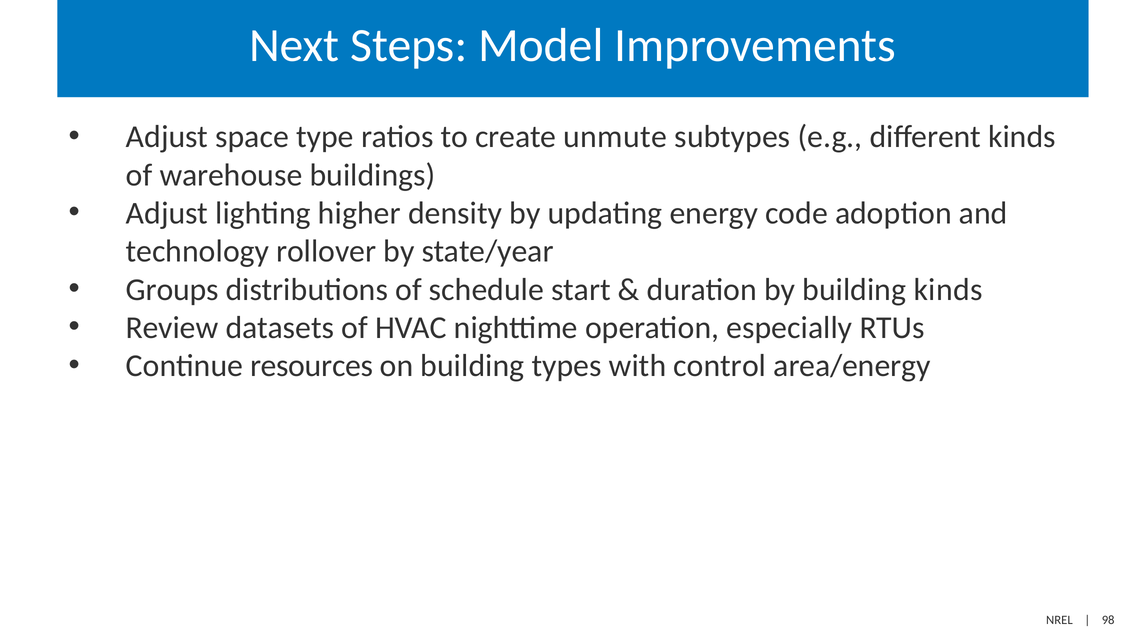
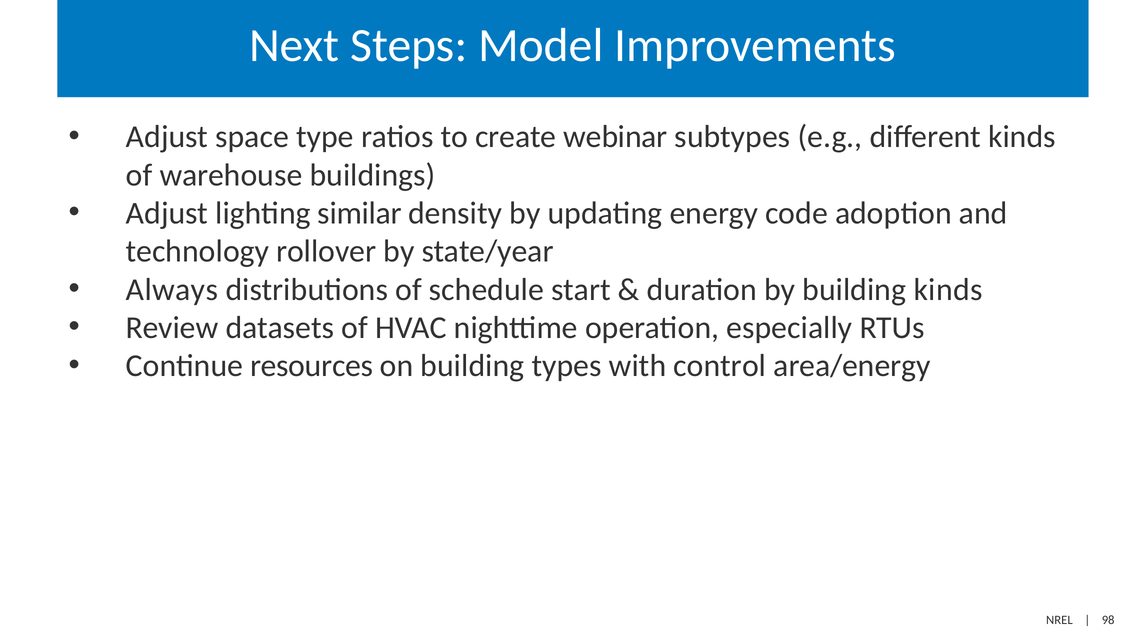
unmute: unmute -> webinar (615, 137)
higher: higher -> similar (360, 213)
Groups: Groups -> Always (172, 290)
